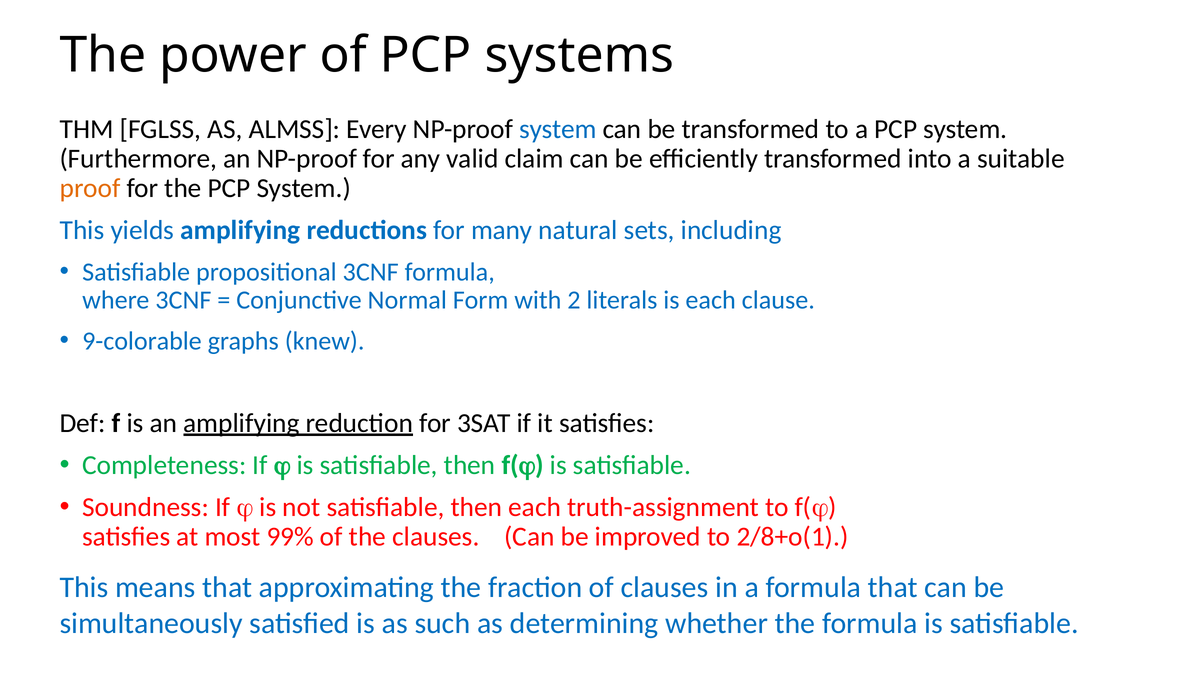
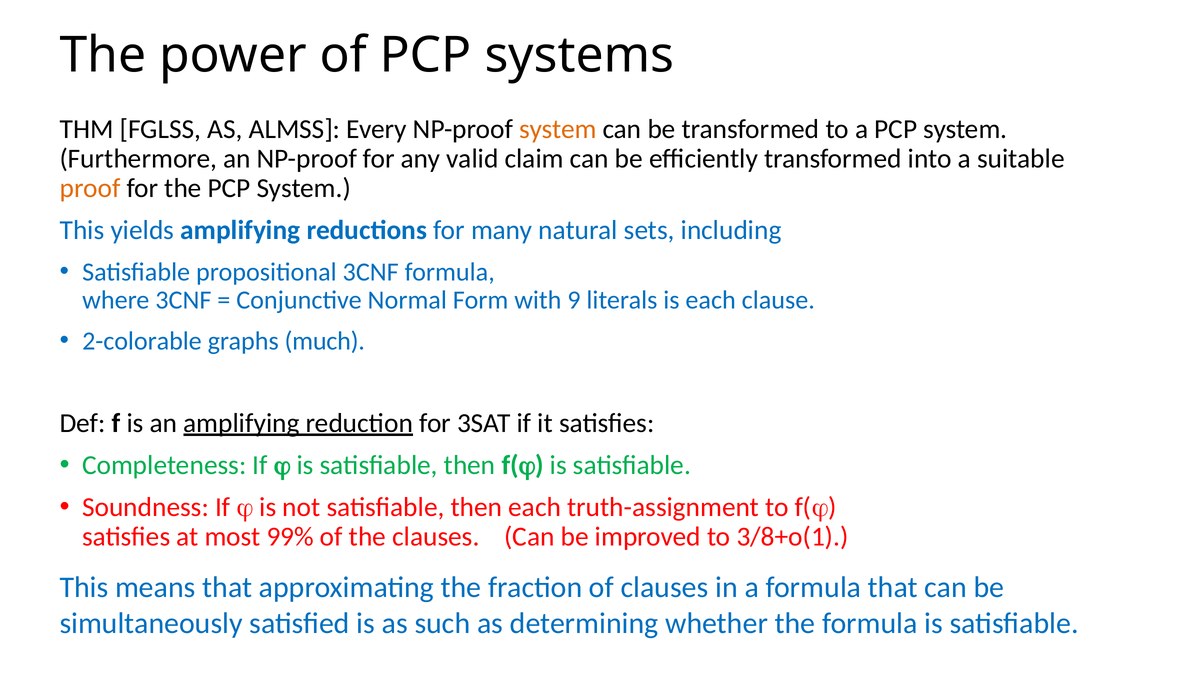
system colour: blue -> orange (558, 129)
2: 2 -> 9 (574, 300)
9-colorable: 9-colorable -> 2-colorable (142, 341)
knew: knew -> much (325, 341)
2/8+o(1: 2/8+o(1 -> 3/8+o(1 (792, 537)
